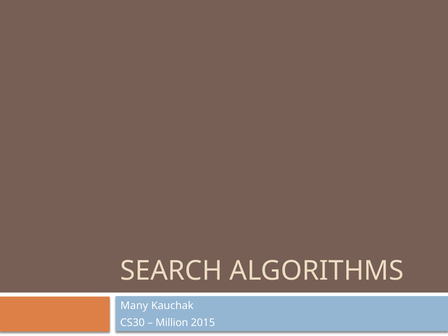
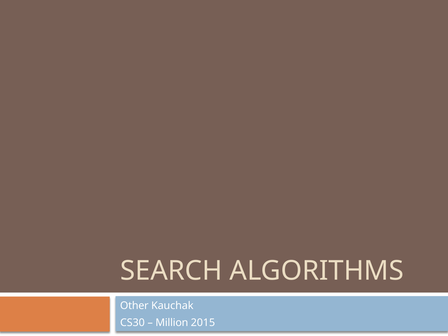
Many: Many -> Other (134, 306)
